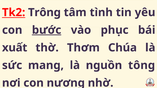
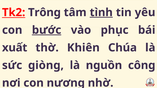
tình underline: none -> present (101, 12)
Thơm: Thơm -> Khiên (83, 48)
mang: mang -> giòng (46, 66)
tông: tông -> công (142, 66)
